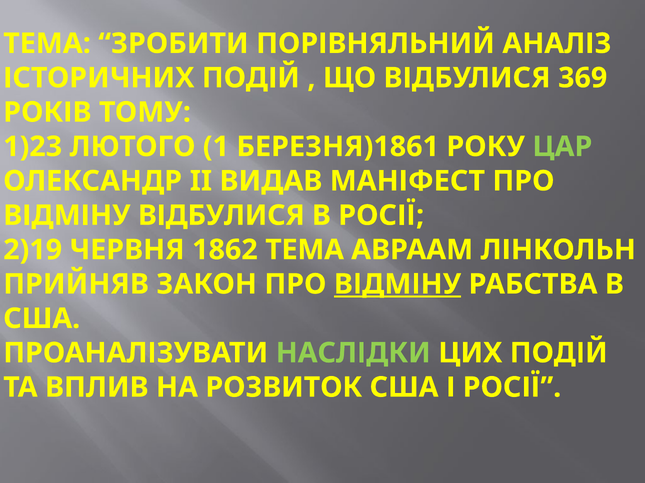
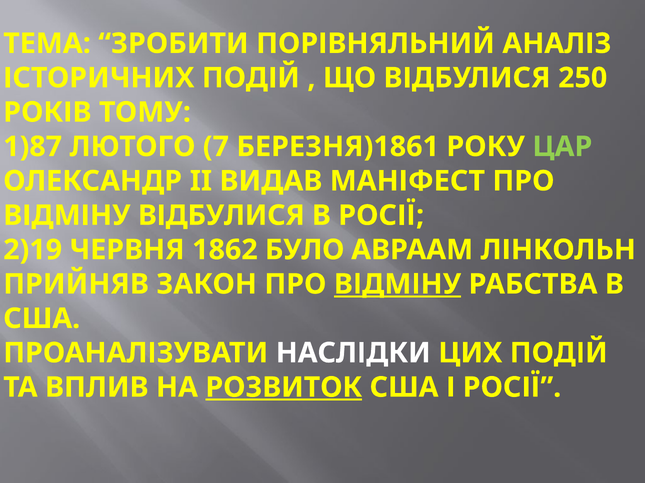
369: 369 -> 250 (583, 78)
1)23: 1)23 -> 1)87 (33, 147)
1: 1 -> 7 (216, 147)
1862 ТЕМА: ТЕМА -> БУЛО (305, 250)
НАСЛІДКИ colour: light green -> white (353, 353)
РОЗВИТОК underline: none -> present (284, 388)
